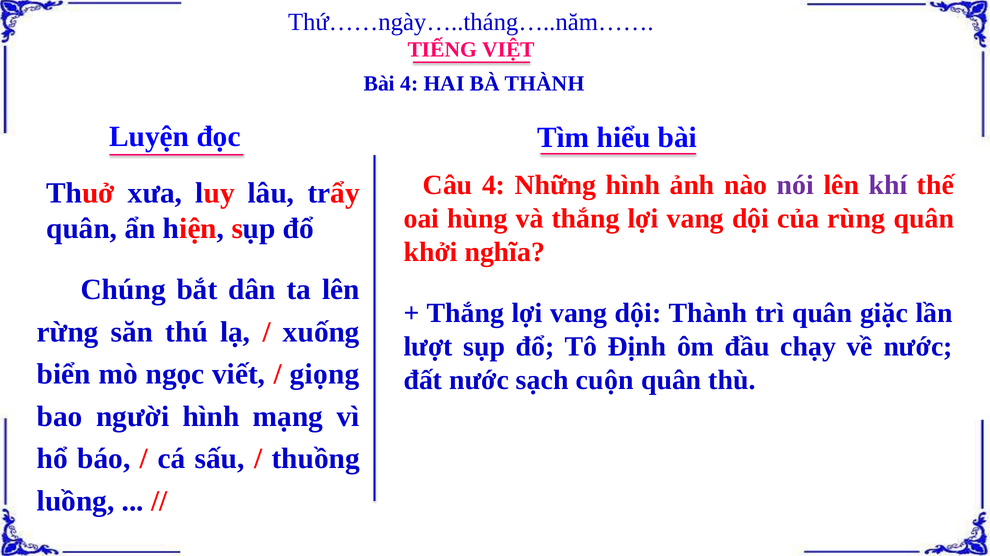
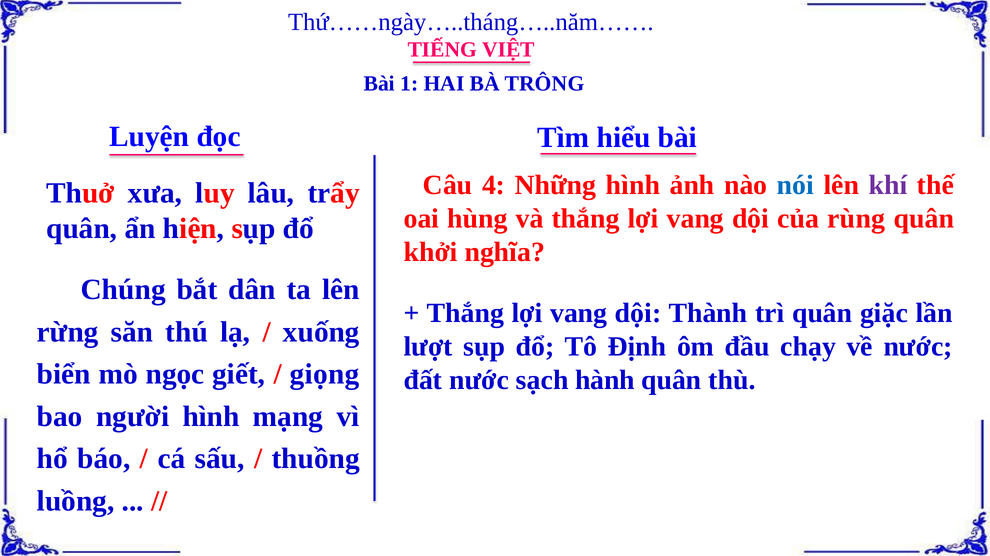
Bài 4: 4 -> 1 (409, 84)
BÀ THÀNH: THÀNH -> TRÔNG (545, 84)
nói colour: purple -> blue (795, 185)
viết: viết -> giết (239, 374)
cuộn: cuộn -> hành (605, 380)
